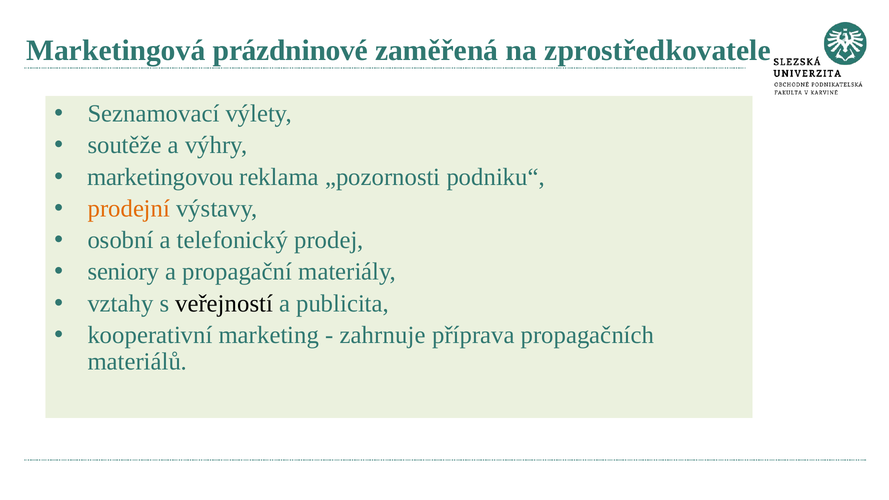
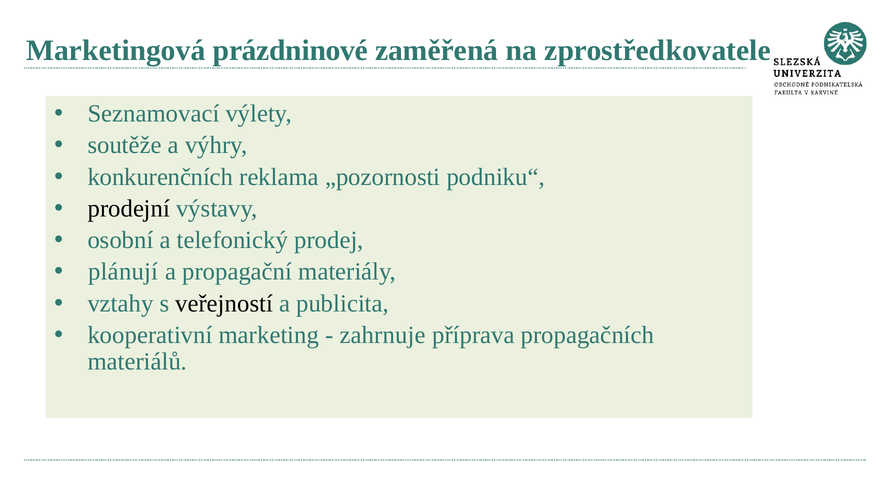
marketingovou: marketingovou -> konkurenčních (160, 177)
prodejní colour: orange -> black (129, 209)
seniory: seniory -> plánují (123, 272)
